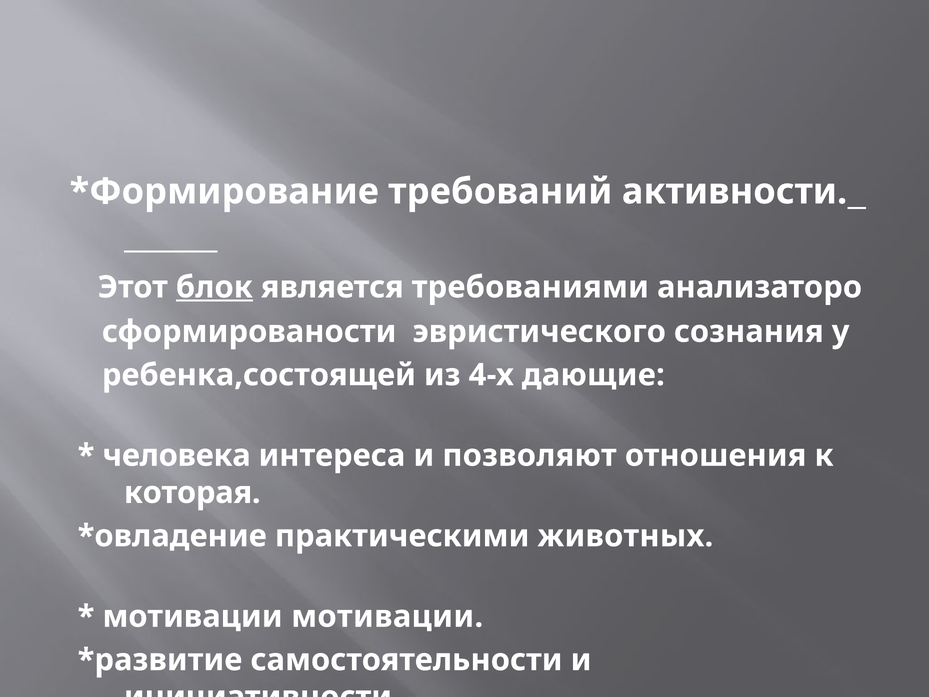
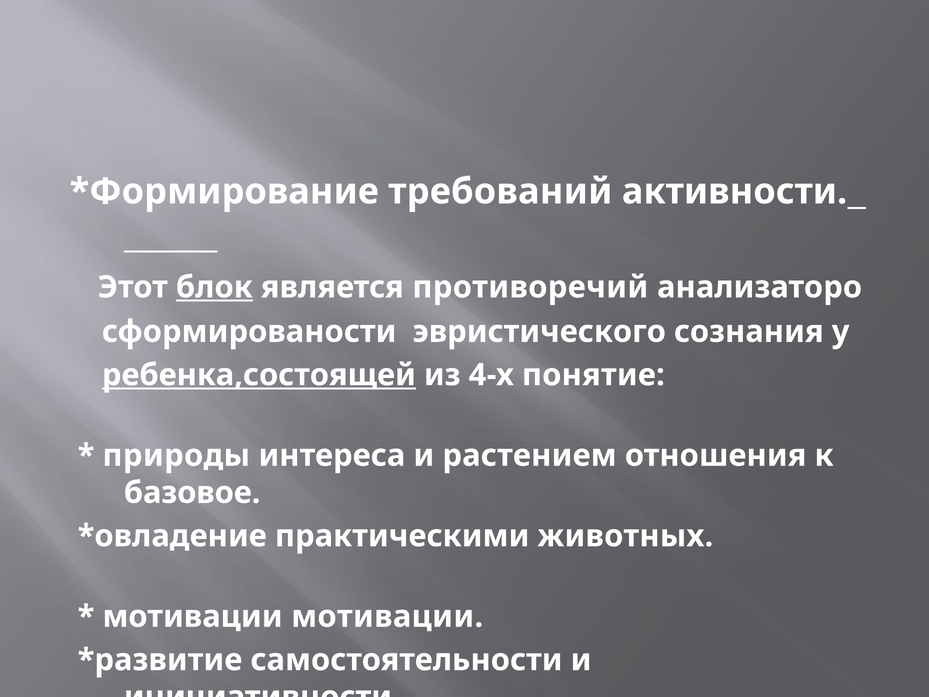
требованиями: требованиями -> противоречий (530, 287)
ребенка,состоящей underline: none -> present (259, 375)
дающие: дающие -> понятие (593, 375)
человека: человека -> природы (176, 455)
позволяют: позволяют -> растением (530, 455)
которая: которая -> базовое (192, 493)
